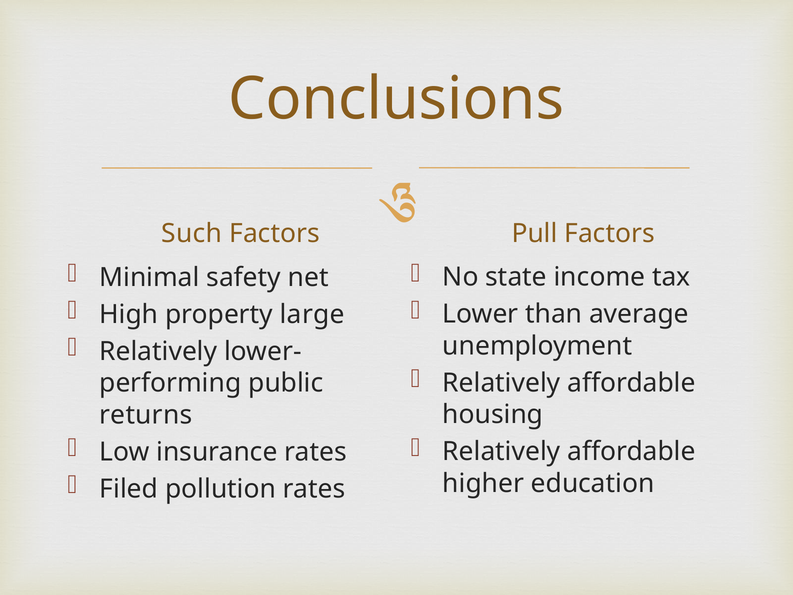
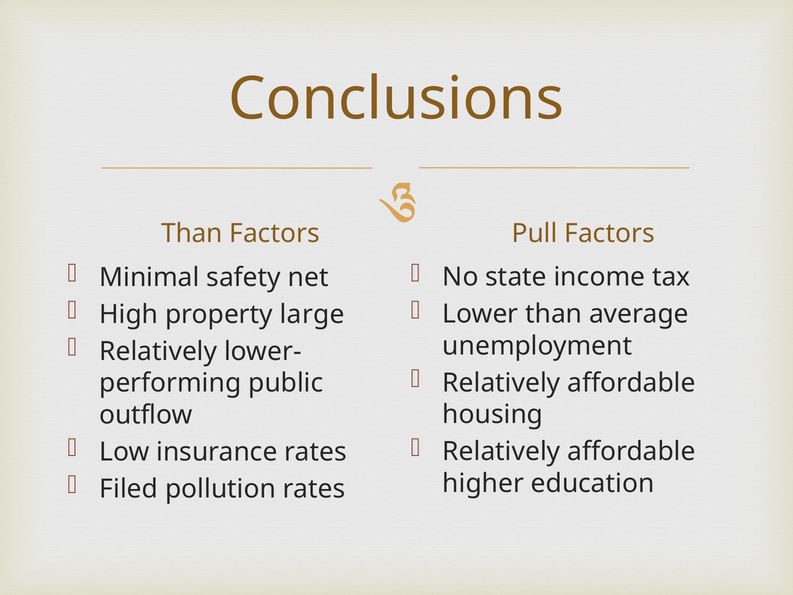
Such: Such -> Than (192, 233)
returns: returns -> outflow (146, 415)
